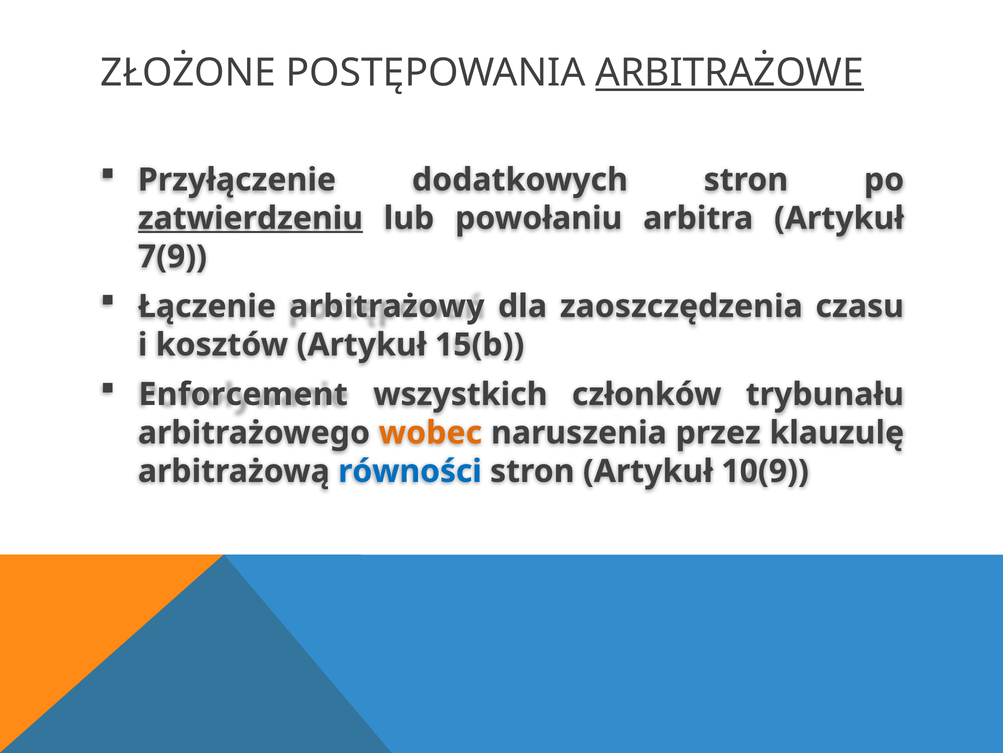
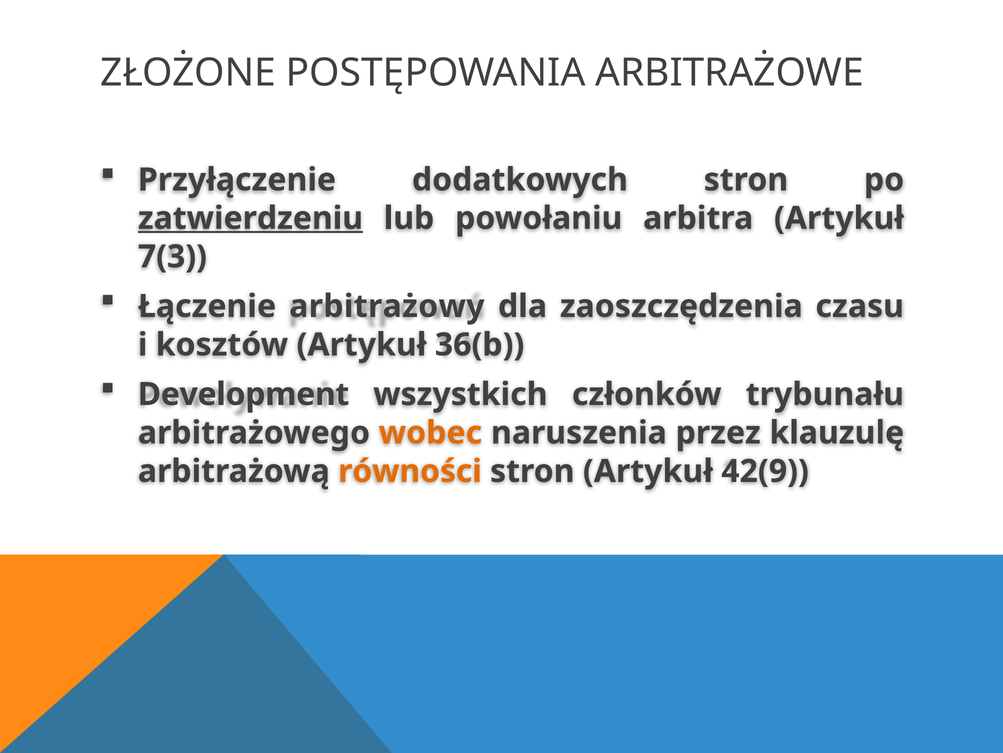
ARBITRAŻOWE underline: present -> none (730, 73)
7(9: 7(9 -> 7(3 (172, 256)
15(b: 15(b -> 36(b (480, 344)
Enforcement: Enforcement -> Development (243, 394)
równości colour: blue -> orange (410, 471)
10(9: 10(9 -> 42(9 (765, 471)
